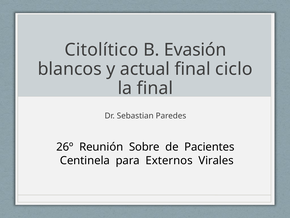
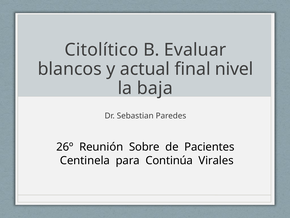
Evasión: Evasión -> Evaluar (195, 50)
ciclo: ciclo -> nivel (234, 69)
la final: final -> baja (155, 88)
Externos: Externos -> Continúa (169, 160)
